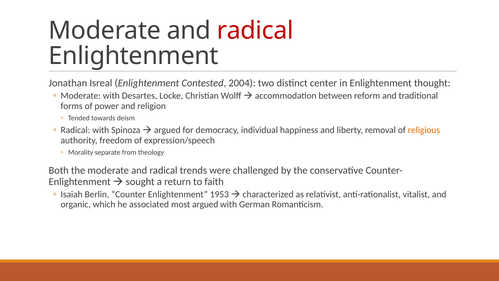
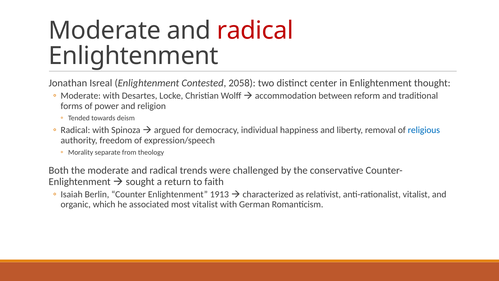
2004: 2004 -> 2058 (242, 83)
religious colour: orange -> blue (424, 130)
1953: 1953 -> 1913 (219, 194)
most argued: argued -> vitalist (205, 204)
